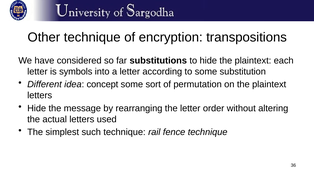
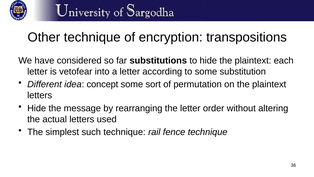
symbols: symbols -> vetofear (76, 71)
